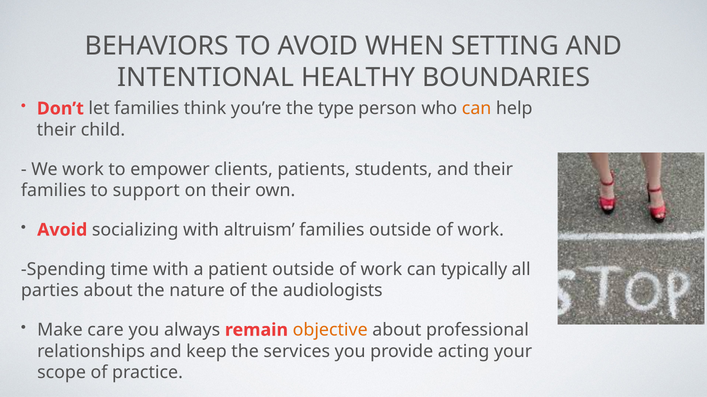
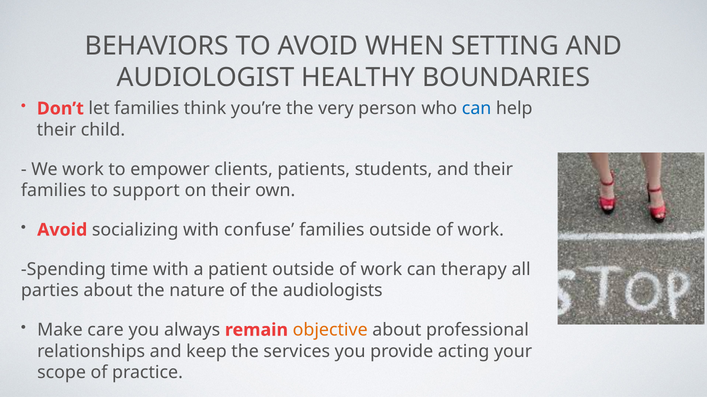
INTENTIONAL: INTENTIONAL -> AUDIOLOGIST (206, 78)
type: type -> very (336, 109)
can colour: orange -> blue (477, 109)
altruism: altruism -> confuse (259, 230)
typically: typically -> therapy (474, 270)
